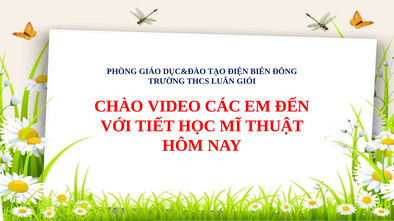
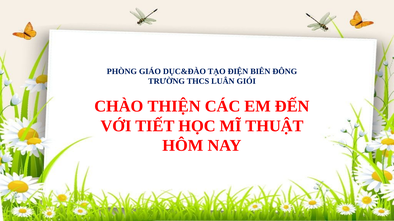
VIDEO: VIDEO -> THIỆN (174, 107)
